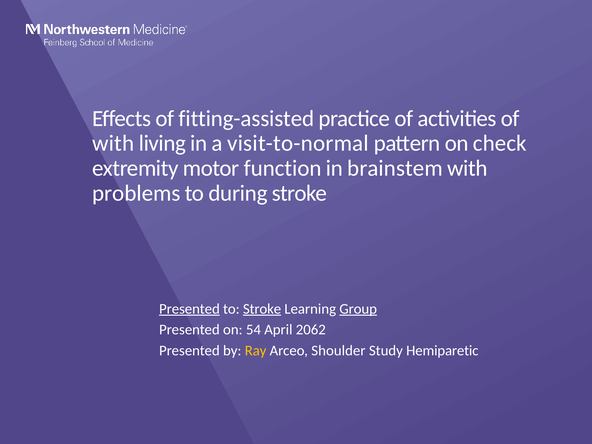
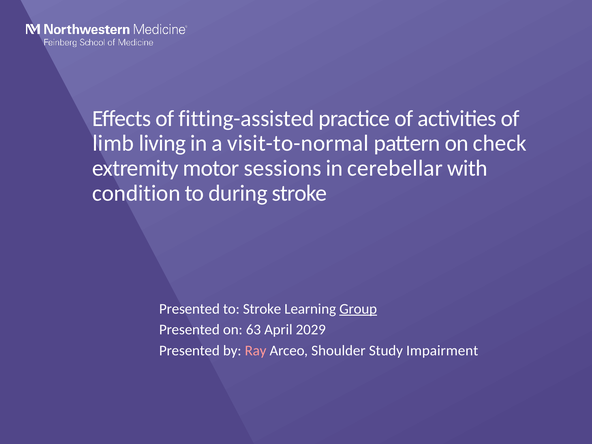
with: with -> limb (113, 143)
function: function -> sessions (283, 168)
brainstem: brainstem -> cerebellar (395, 168)
problems: problems -> condition (136, 193)
Presented underline: present -> none (189, 309)
Stroke underline: present -> none (262, 309)
54: 54 -> 63 (253, 330)
2062: 2062 -> 2029 (311, 330)
Ray colour: yellow -> pink (256, 351)
Hemiparetic: Hemiparetic -> Impairment (442, 351)
